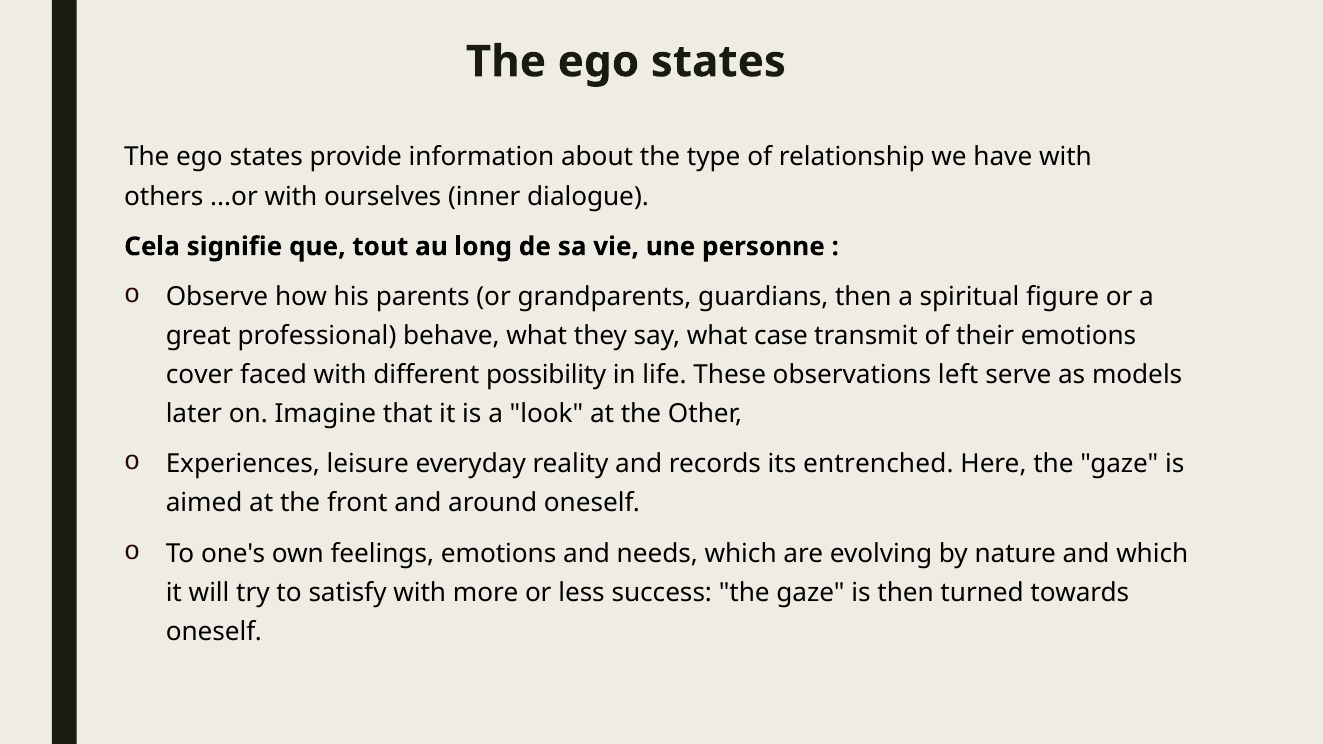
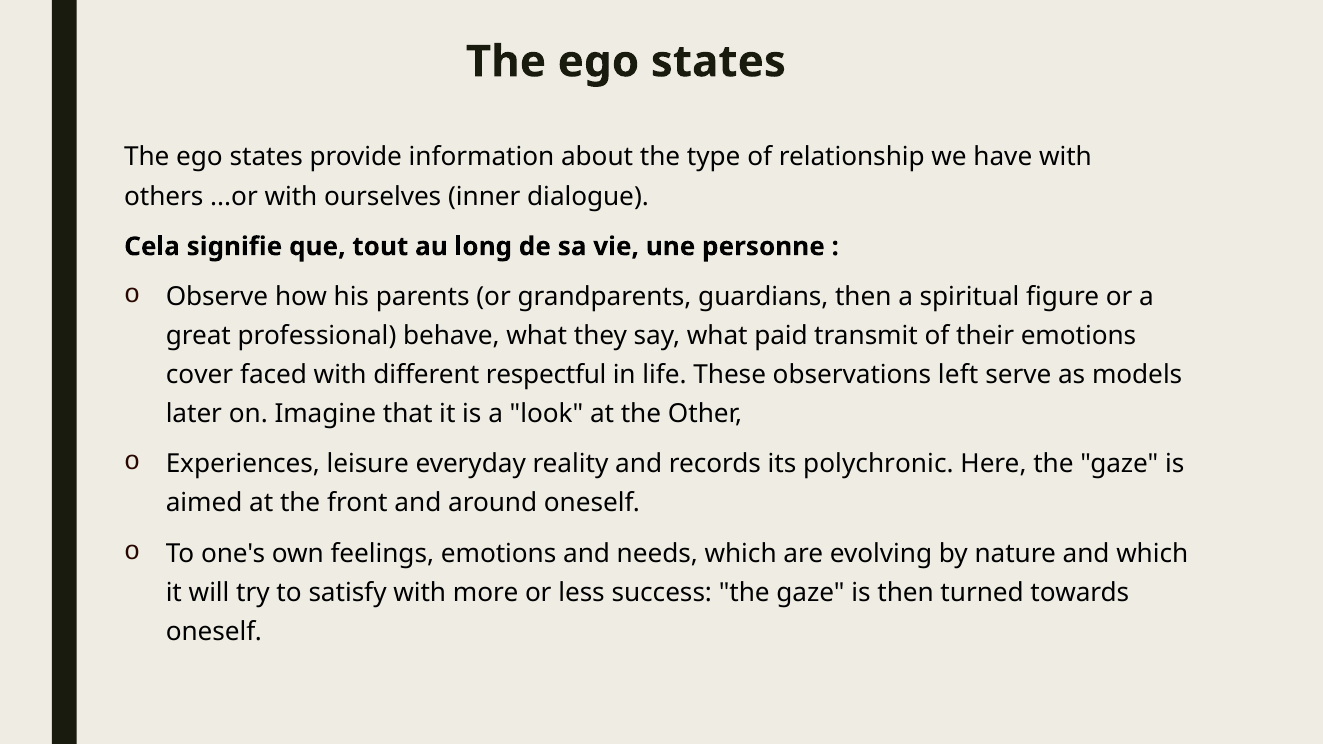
case: case -> paid (781, 336)
possibility: possibility -> respectful (546, 375)
entrenched: entrenched -> polychronic (878, 464)
